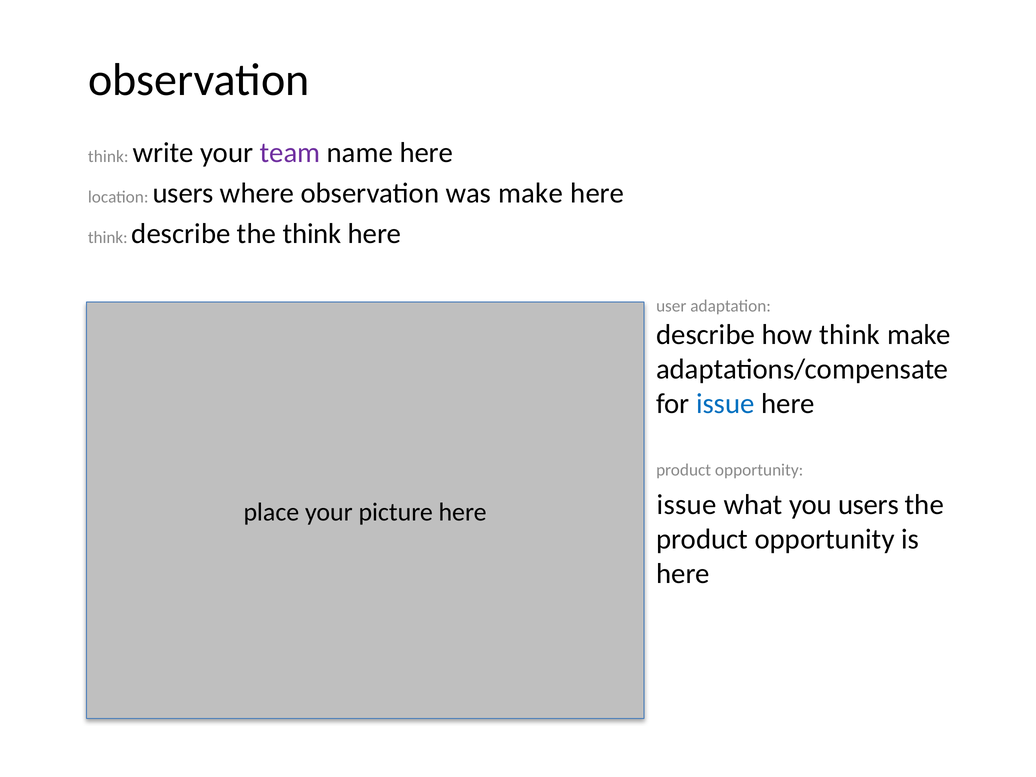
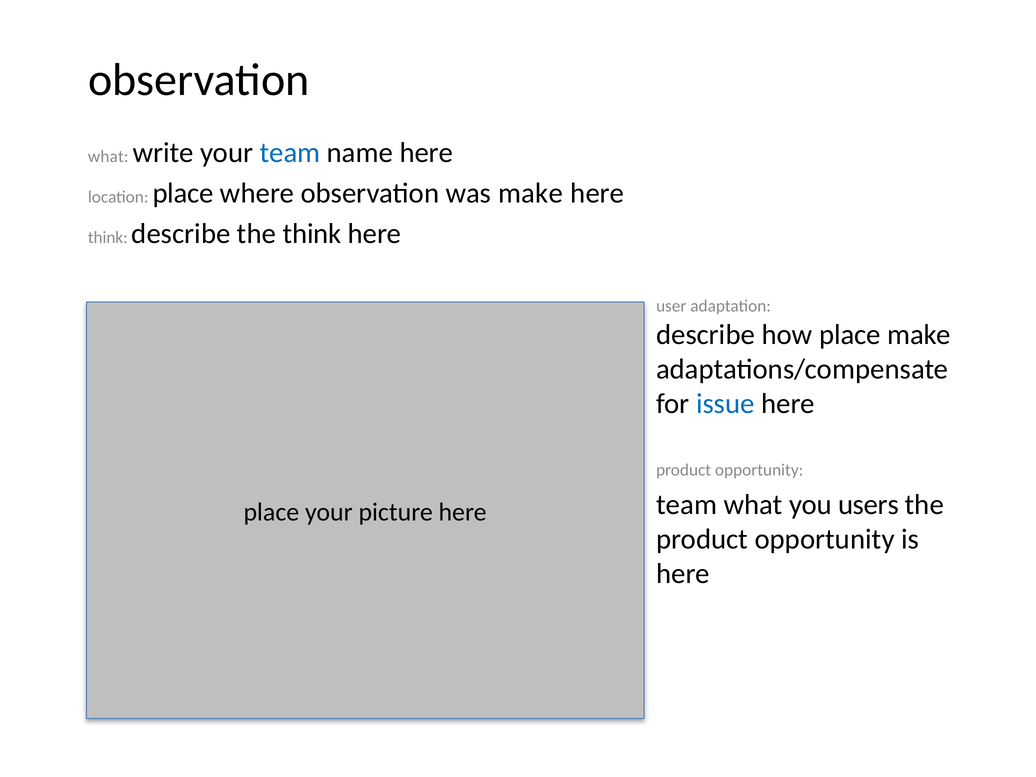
think: think -> what (108, 157)
team colour: purple -> blue (290, 153)
location users: users -> place (183, 193)
how think: think -> place (850, 335)
issue: issue -> team (687, 504)
